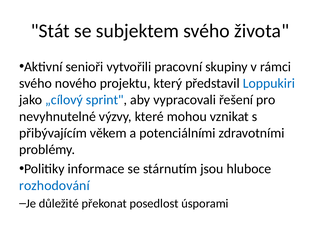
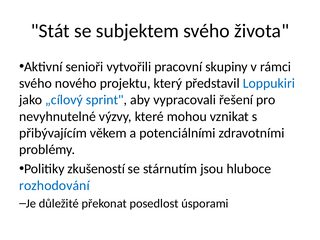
informace: informace -> zkušeností (96, 169)
